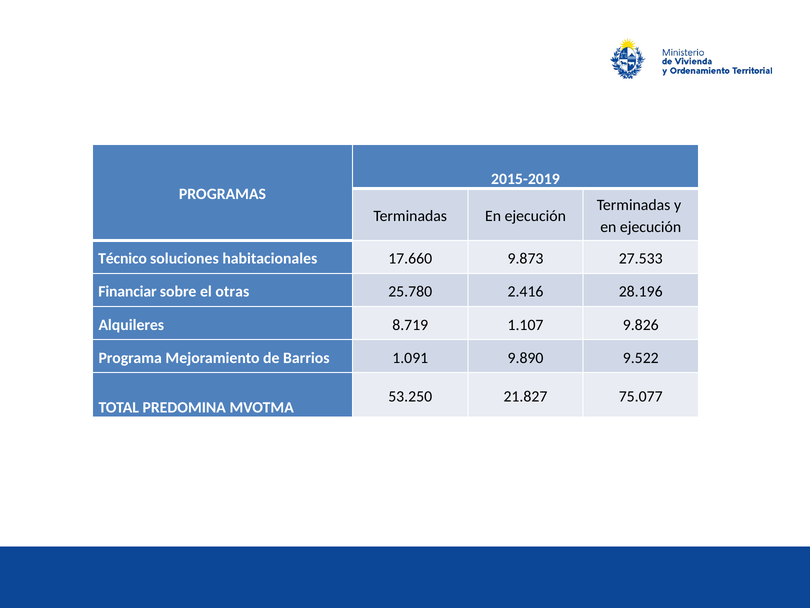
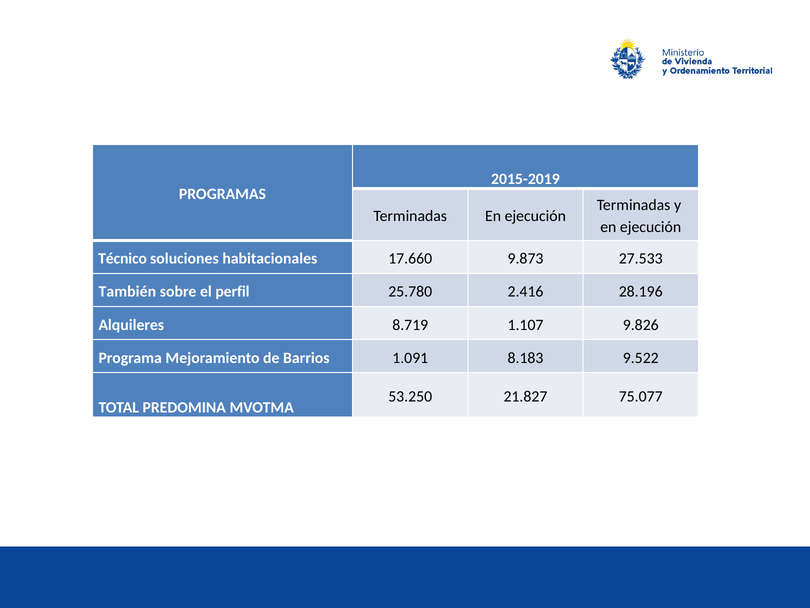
Financiar: Financiar -> También (127, 292)
otras: otras -> perfil (232, 292)
9.890: 9.890 -> 8.183 (525, 358)
